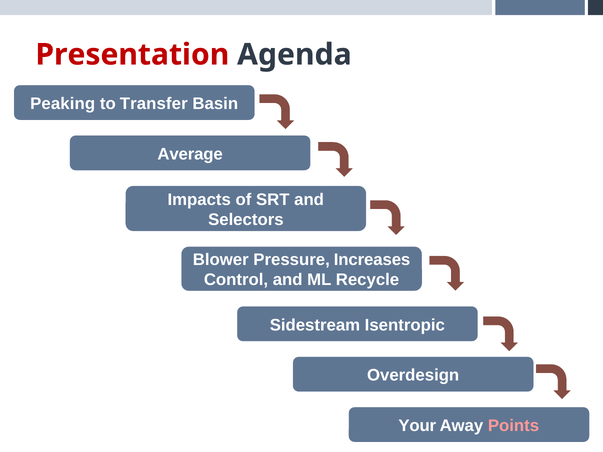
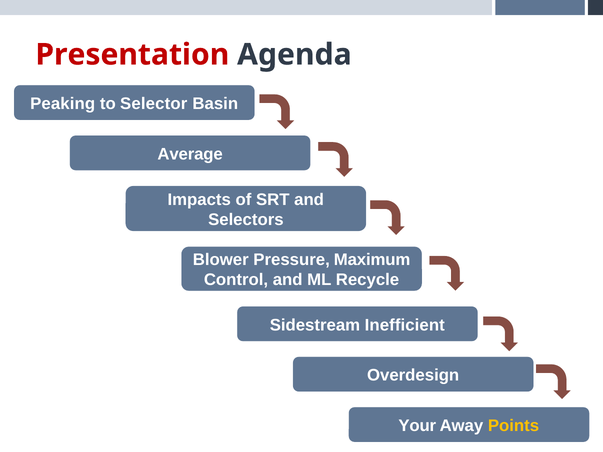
Transfer: Transfer -> Selector (154, 104)
Increases: Increases -> Maximum (372, 260)
Isentropic: Isentropic -> Inefficient (405, 325)
Points colour: pink -> yellow (514, 426)
